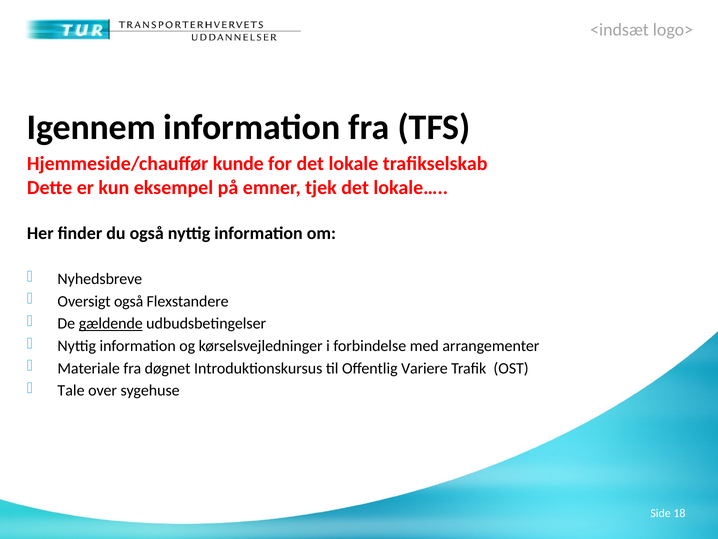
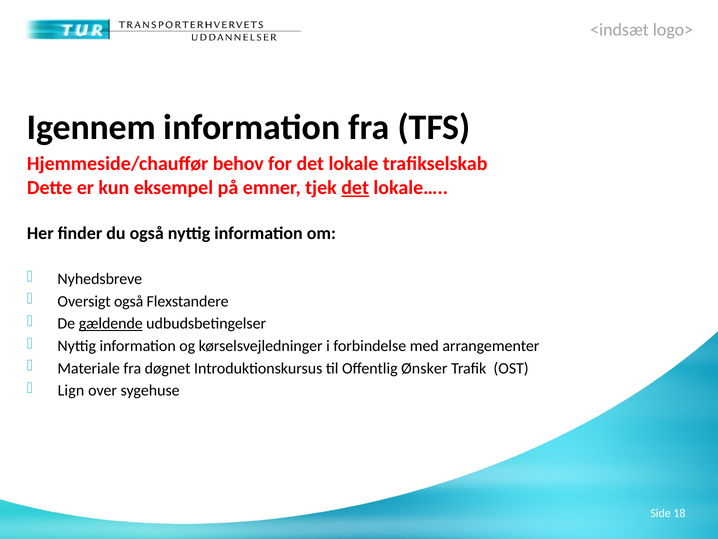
kunde: kunde -> behov (238, 164)
det underline: none -> present (355, 188)
Variere: Variere -> Ønsker (424, 368)
Tale: Tale -> Lign (71, 390)
